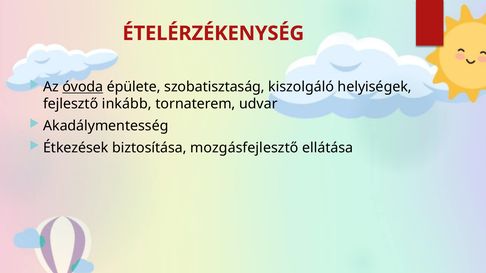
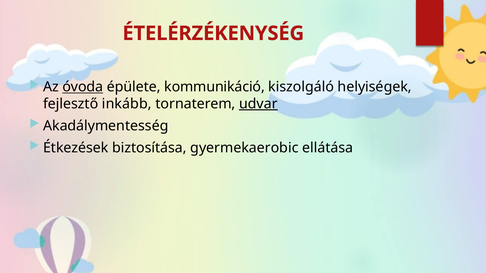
szobatisztaság: szobatisztaság -> kommunikáció (215, 87)
udvar underline: none -> present (258, 104)
mozgásfejlesztő: mozgásfejlesztő -> gyermekaerobic (244, 148)
